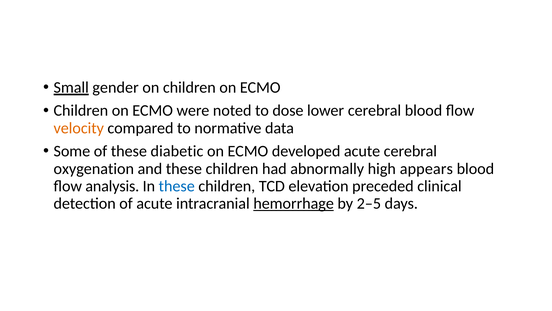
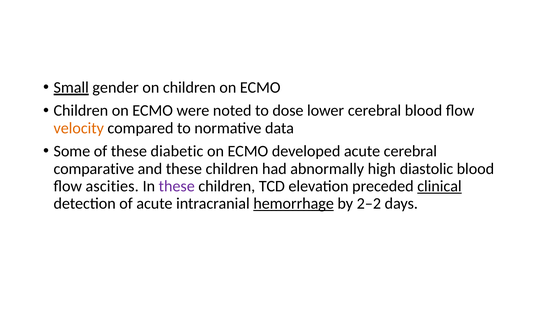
oxygenation: oxygenation -> comparative (94, 168)
appears: appears -> diastolic (426, 168)
analysis: analysis -> ascities (112, 186)
these colour: blue -> purple (177, 186)
clinical underline: none -> present (439, 186)
2–5: 2–5 -> 2–2 (369, 203)
